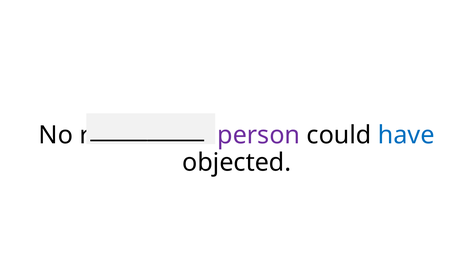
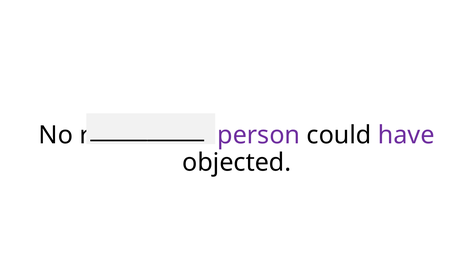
have colour: blue -> purple (406, 135)
